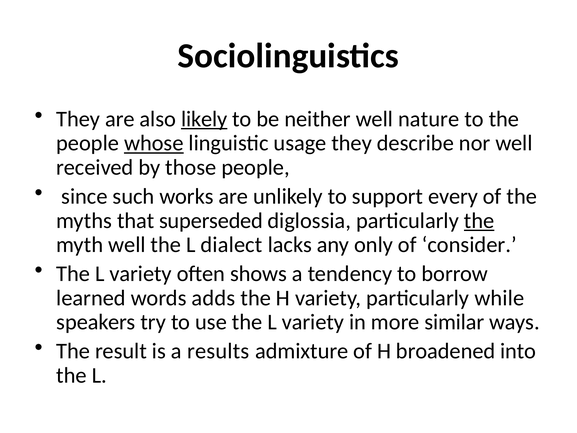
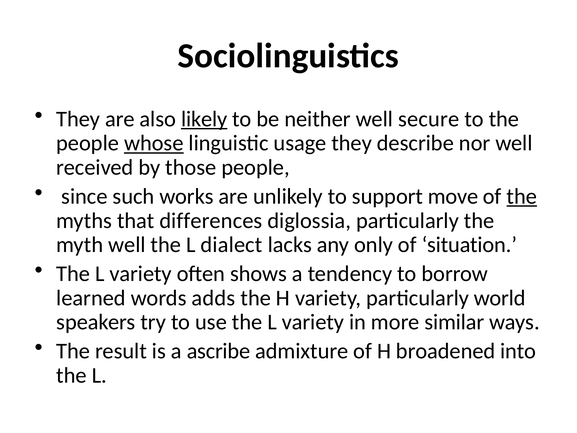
nature: nature -> secure (429, 119)
every: every -> move (453, 196)
the underline: none -> present (522, 196)
superseded: superseded -> differences (211, 220)
the underline: present -> none (479, 220)
consider: consider -> situation (469, 245)
while: while -> world (500, 298)
results: results -> ascribe (218, 351)
